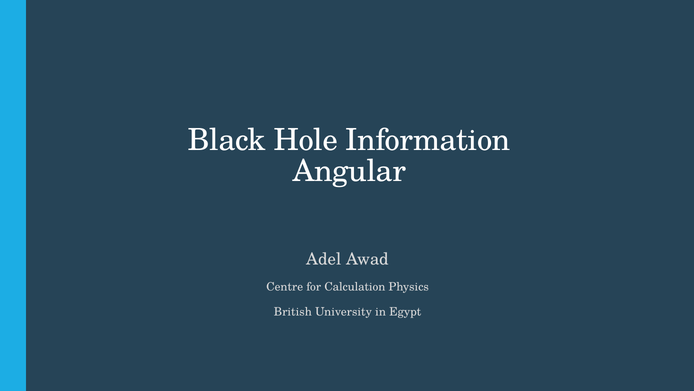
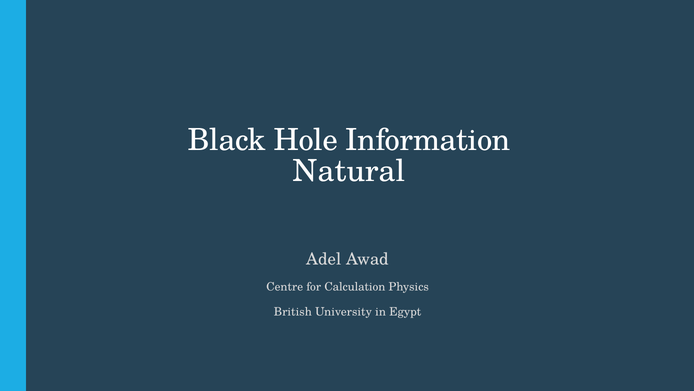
Angular: Angular -> Natural (349, 171)
